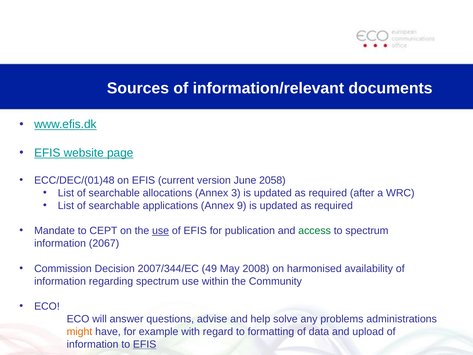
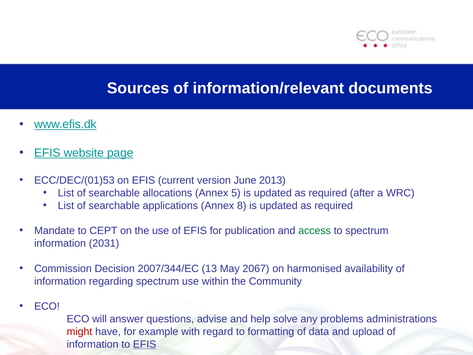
ECC/DEC/(01)48: ECC/DEC/(01)48 -> ECC/DEC/(01)53 (74, 180)
2058: 2058 -> 2013 (272, 180)
3: 3 -> 5 (236, 193)
9: 9 -> 8 (242, 205)
use underline: present -> none (161, 231)
2067: 2067 -> 2031 (104, 243)
49: 49 -> 13 (209, 268)
2008: 2008 -> 2067 (256, 268)
might colour: orange -> red (79, 331)
